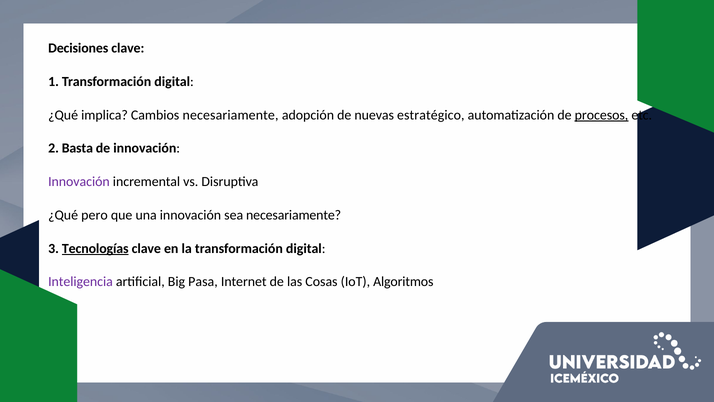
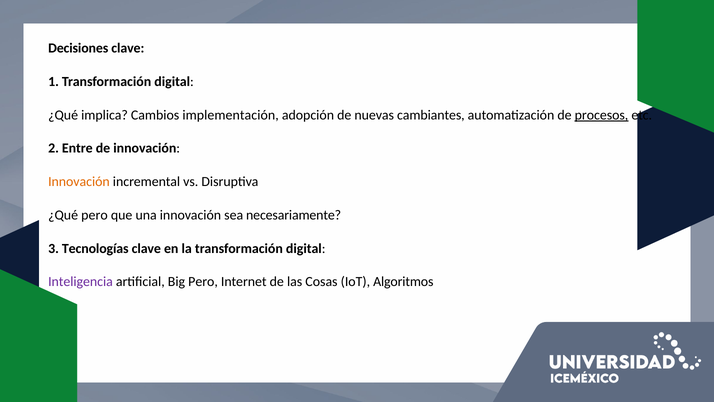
Cambios necesariamente: necesariamente -> implementación (231, 115)
estratégico: estratégico -> cambiantes (431, 115)
Basta: Basta -> Entre (77, 148)
Innovación colour: purple -> orange (79, 182)
Tecnologías underline: present -> none (95, 248)
Big Pasa: Pasa -> Pero (203, 282)
